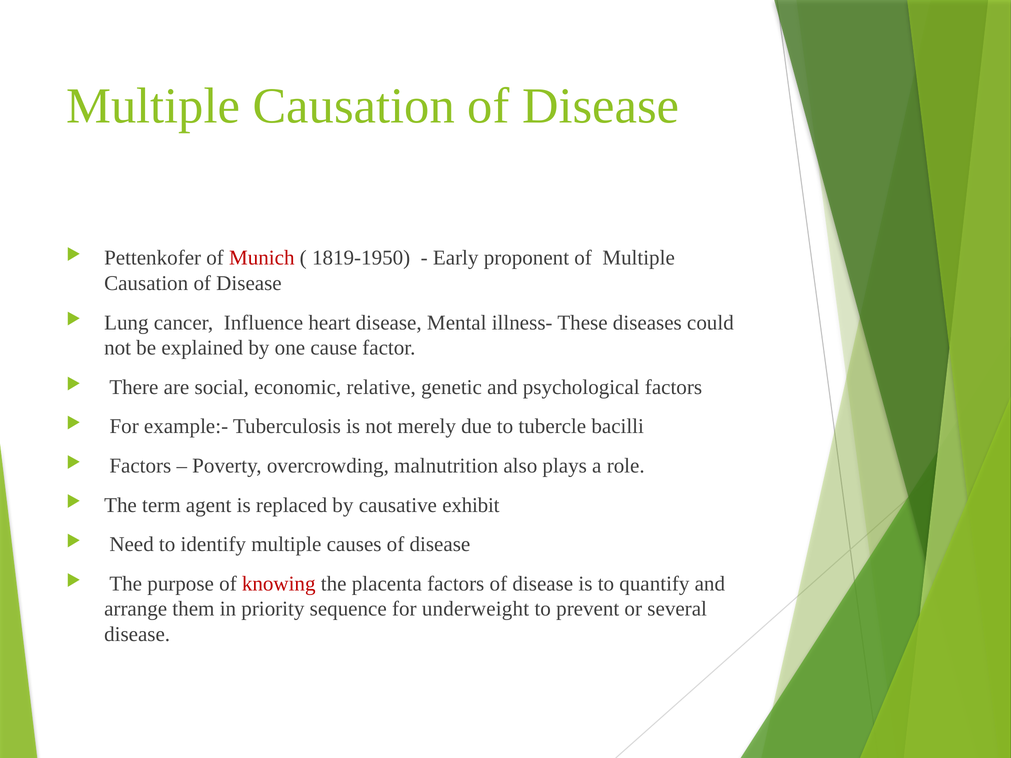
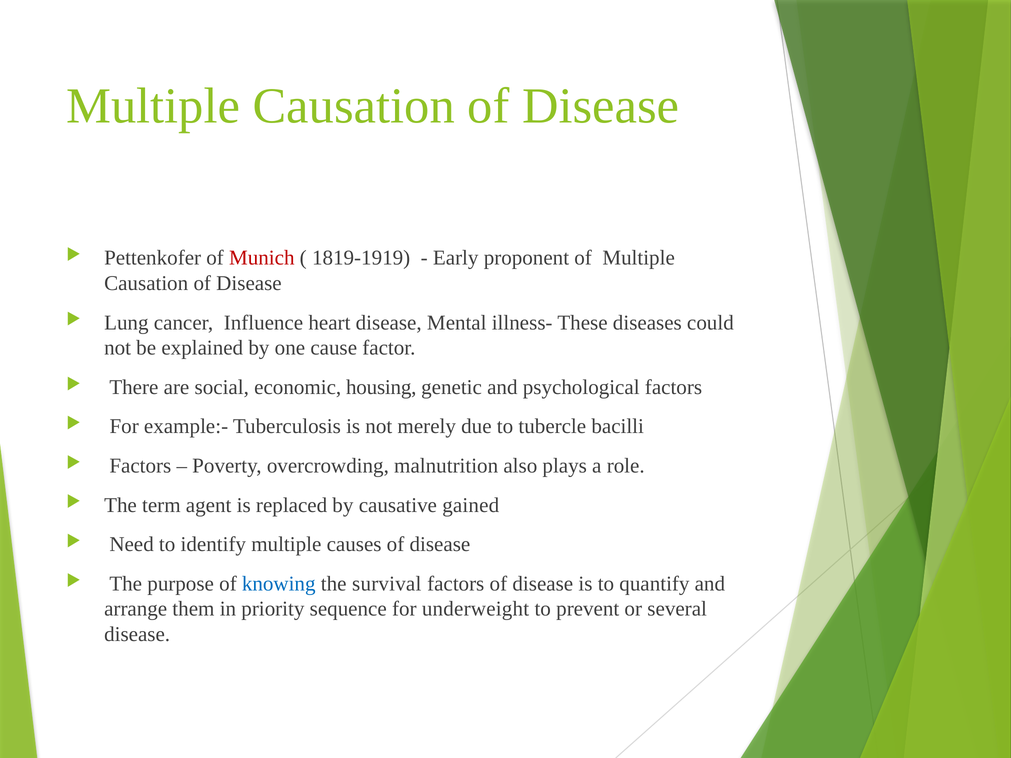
1819-1950: 1819-1950 -> 1819-1919 (361, 258)
relative: relative -> housing (381, 387)
exhibit: exhibit -> gained (471, 505)
knowing colour: red -> blue (279, 584)
placenta: placenta -> survival (387, 584)
